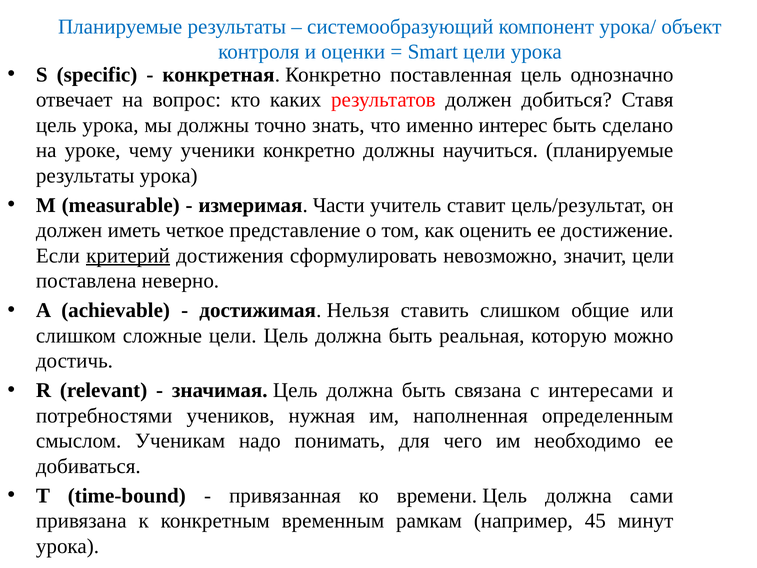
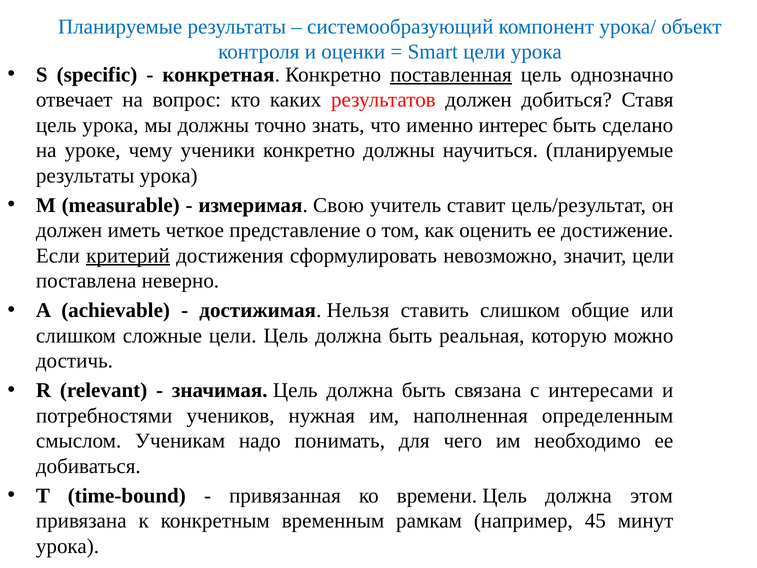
поставленная underline: none -> present (451, 75)
Части: Части -> Свою (339, 205)
сами: сами -> этом (652, 495)
